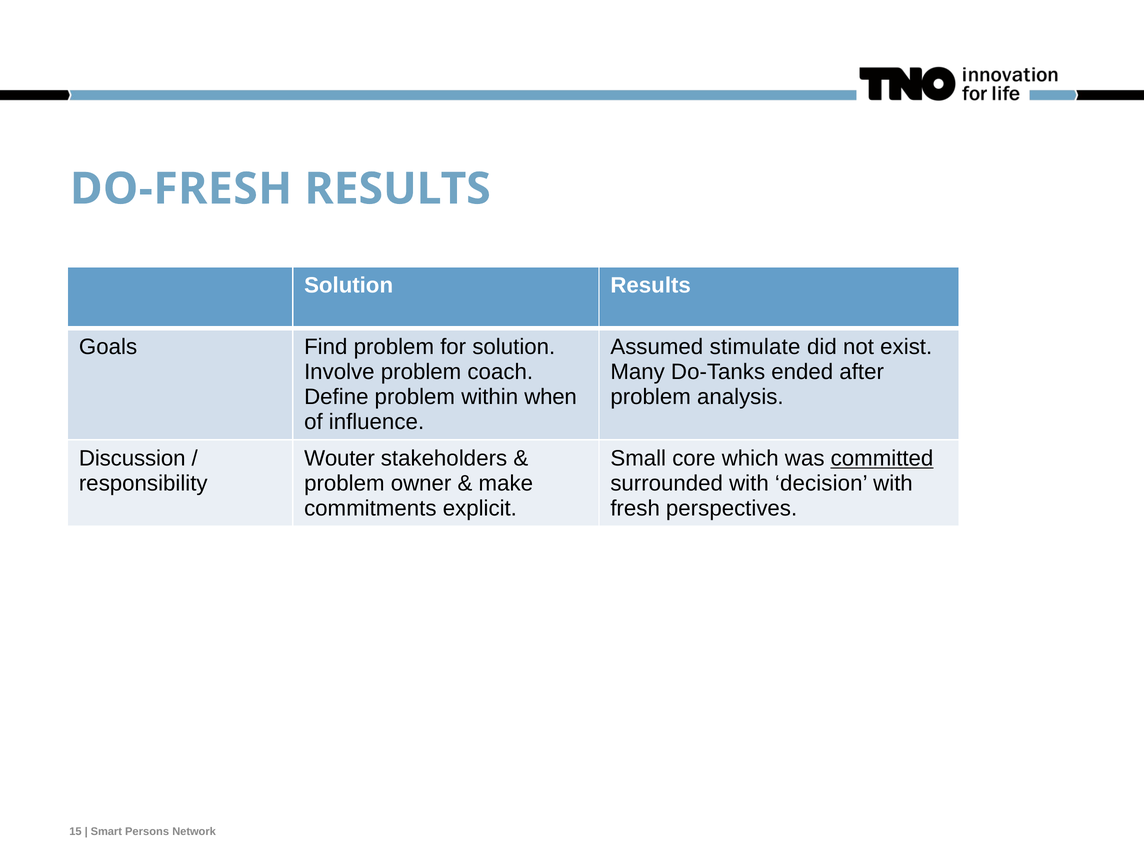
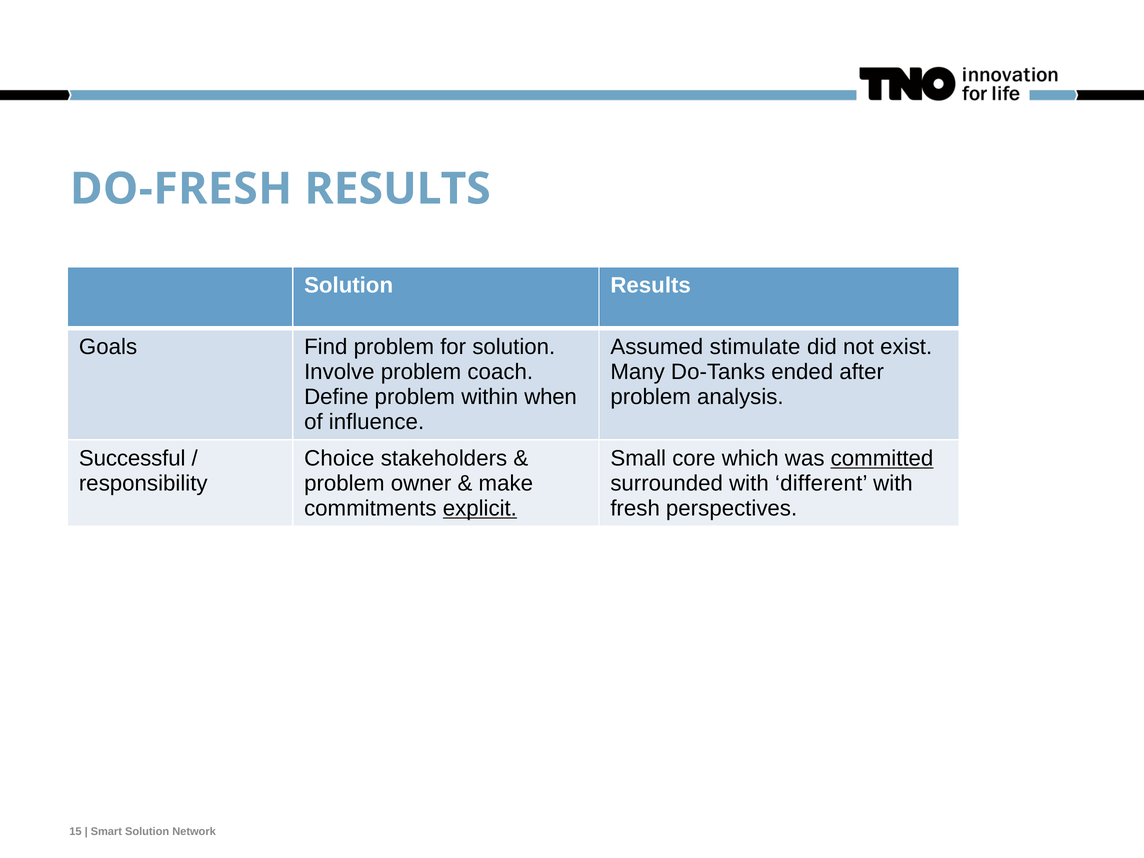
Discussion: Discussion -> Successful (132, 458)
Wouter: Wouter -> Choice (339, 458)
decision: decision -> different (821, 483)
explicit underline: none -> present (480, 508)
Smart Persons: Persons -> Solution (147, 832)
